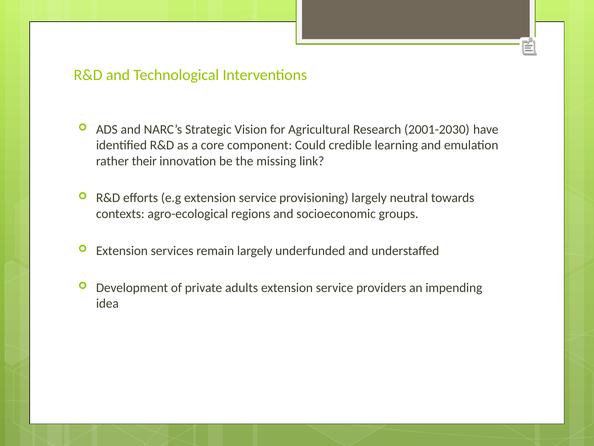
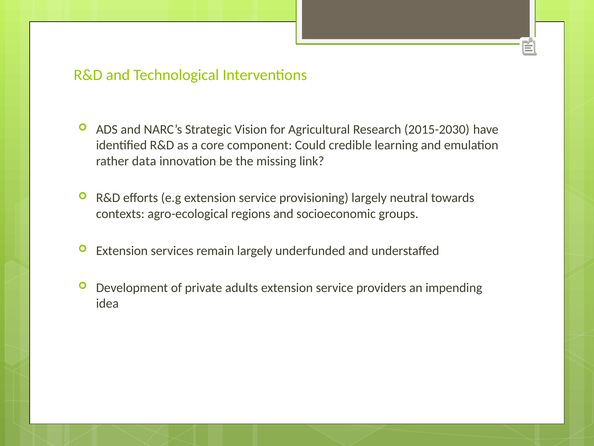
2001-2030: 2001-2030 -> 2015-2030 (437, 129)
their: their -> data (144, 161)
